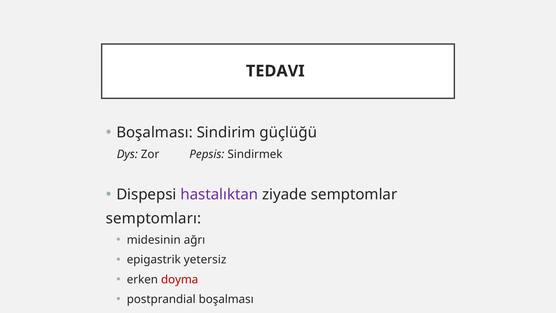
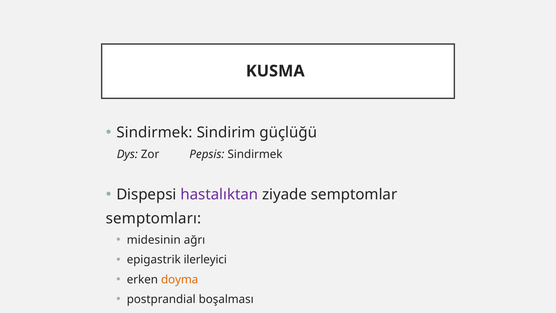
TEDAVI: TEDAVI -> KUSMA (275, 71)
Boşalması: Boşalması -> Sindirmek (155, 133)
yetersiz: yetersiz -> ilerleyici (205, 260)
doyma colour: red -> orange (180, 279)
